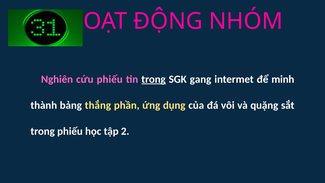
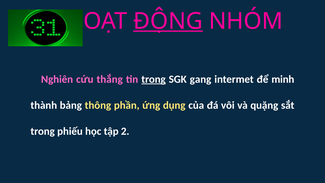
ĐỘNG underline: none -> present (168, 21)
cứu phiếu: phiếu -> thắng (110, 79)
thắng: thắng -> thông (98, 105)
